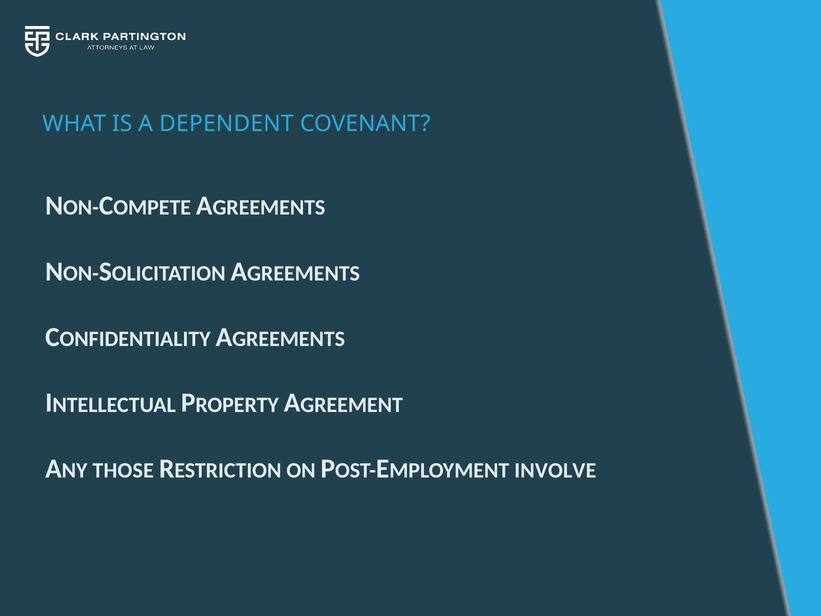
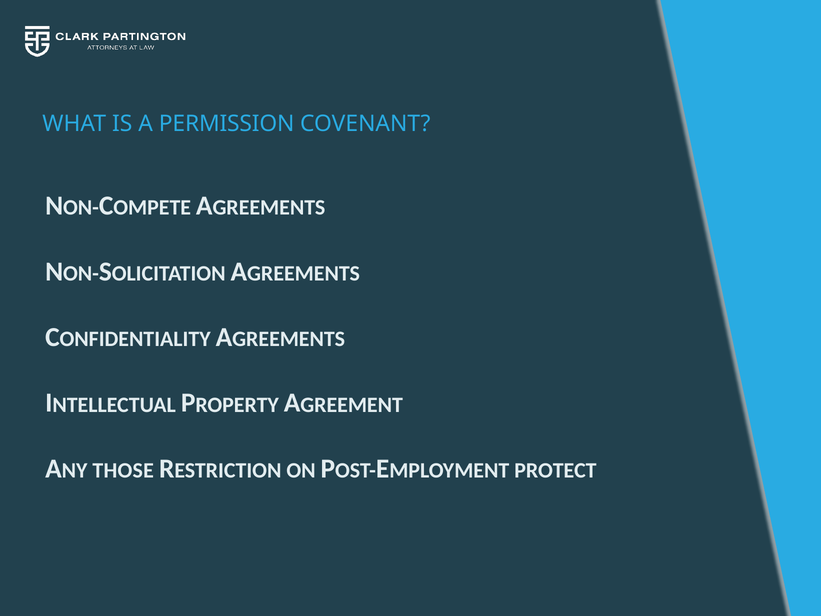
DEPENDENT: DEPENDENT -> PERMISSION (227, 123)
INVOLVE: INVOLVE -> PROTECT (555, 470)
